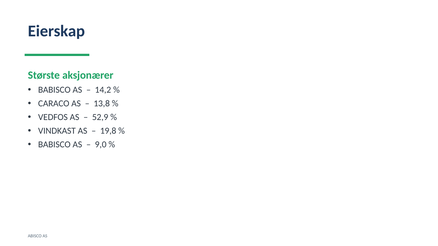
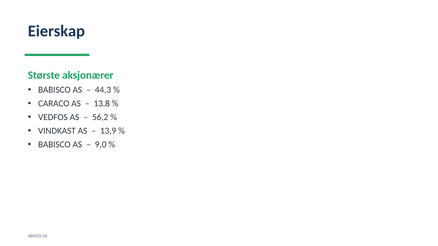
14,2: 14,2 -> 44,3 (103, 90)
52,9: 52,9 -> 56,2 (100, 117)
19,8: 19,8 -> 13,9 (108, 131)
